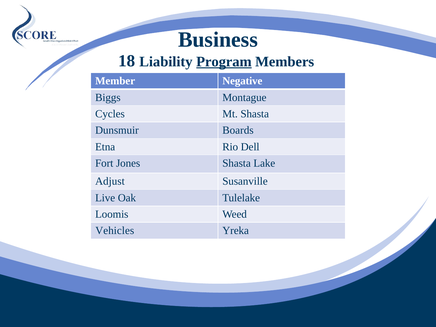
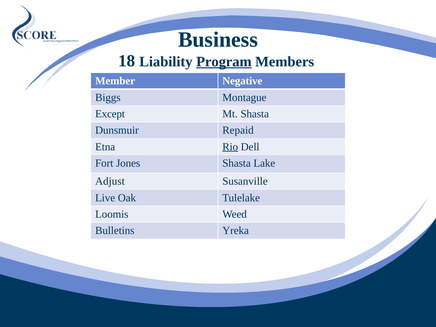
Cycles: Cycles -> Except (110, 114)
Boards: Boards -> Repaid (238, 130)
Rio underline: none -> present (230, 147)
Vehicles: Vehicles -> Bulletins (115, 231)
